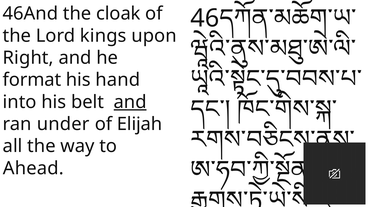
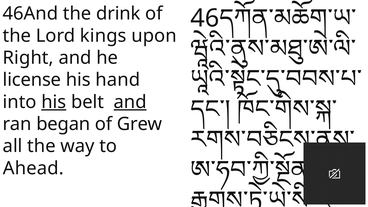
cloak: cloak -> drink (118, 14)
format: format -> license (32, 80)
his underline: none -> present (54, 102)
under: under -> began (63, 124)
Elijah: Elijah -> Grew (140, 124)
